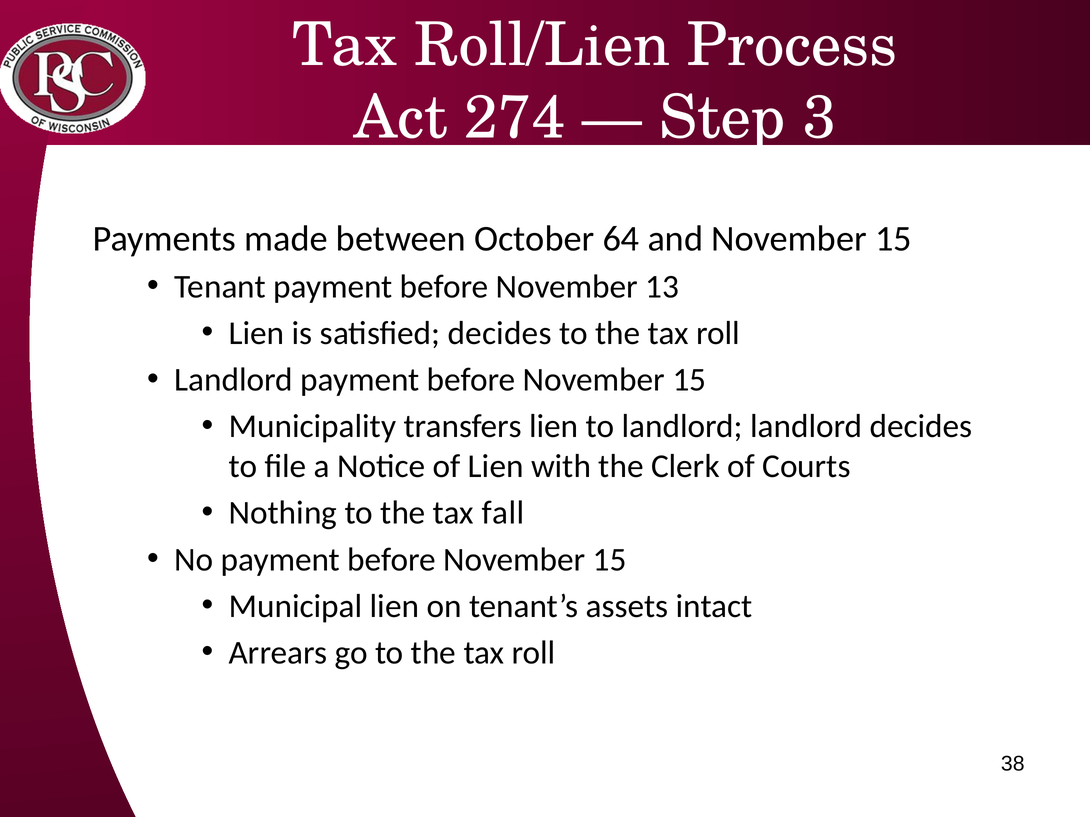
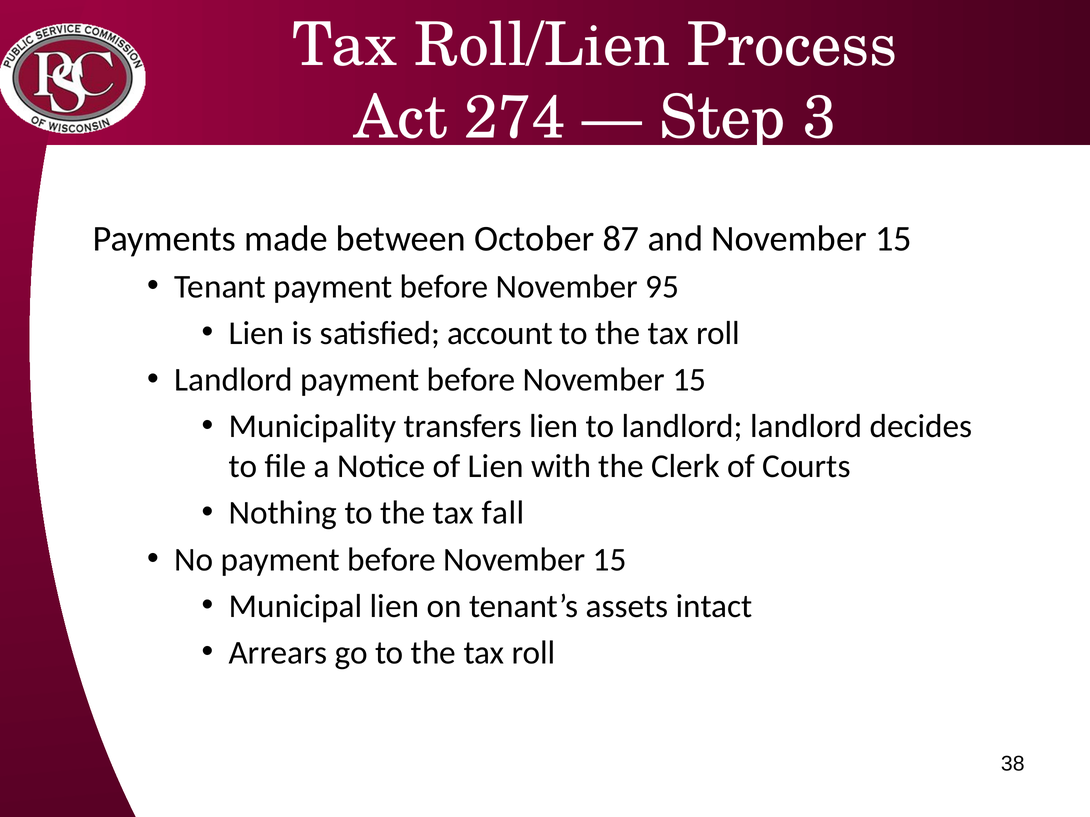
64: 64 -> 87 (621, 239)
13: 13 -> 95 (662, 287)
satisfied decides: decides -> account (500, 334)
